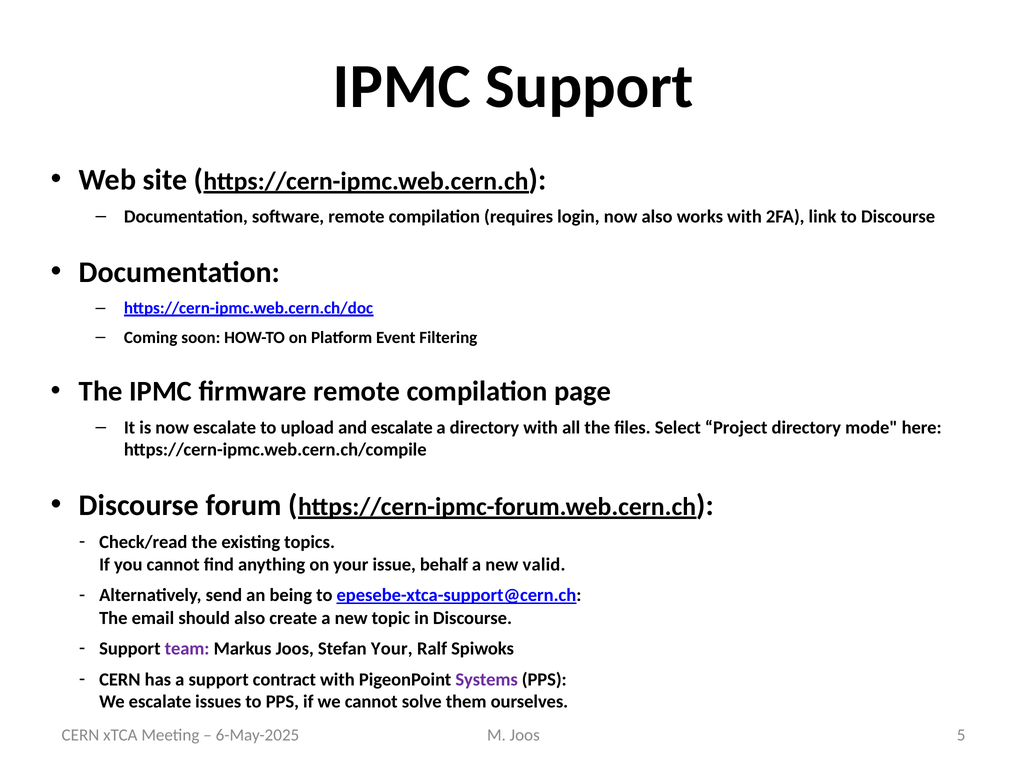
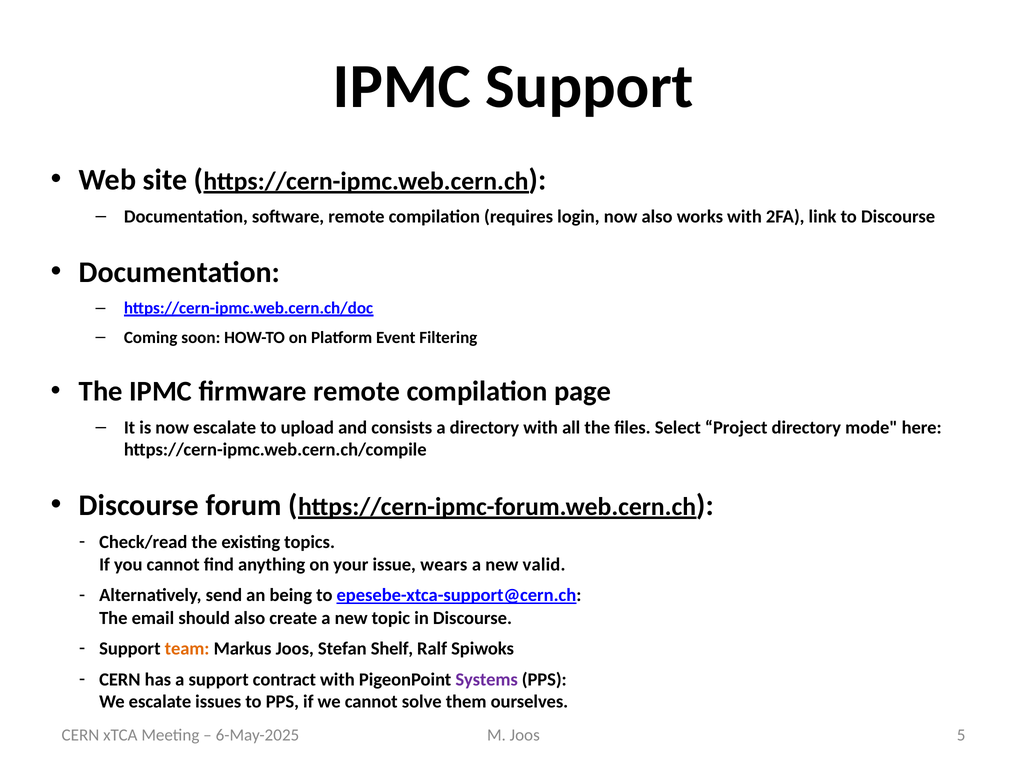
and escalate: escalate -> consists (402, 428)
behalf: behalf -> wears (444, 565)
team colour: purple -> orange (187, 649)
Stefan Your: Your -> Shelf (392, 649)
